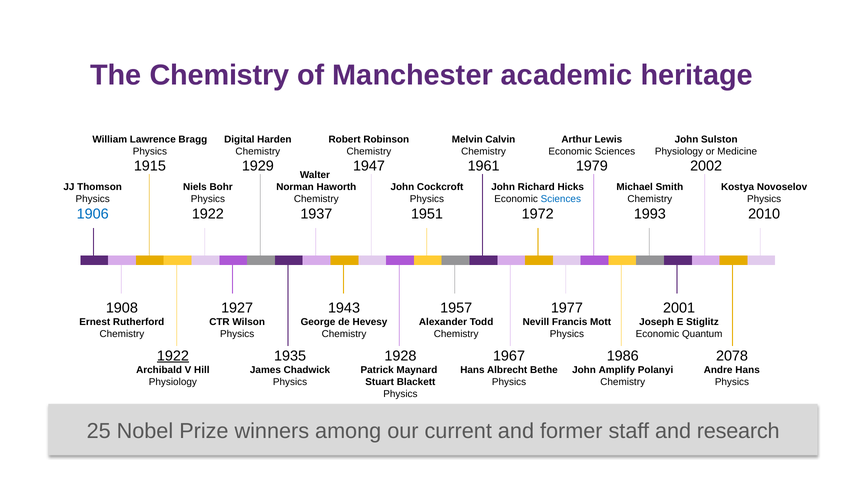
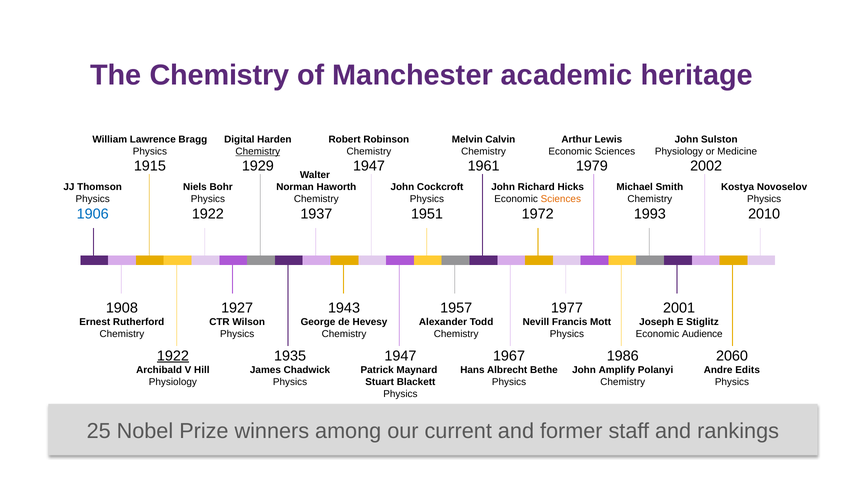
Chemistry underline: none -> present (258, 151)
Sciences colour: blue -> orange (561, 199)
Quantum: Quantum -> Audience (702, 334)
1928: 1928 -> 1947 (400, 356)
2078: 2078 -> 2060 (732, 356)
Andre Hans: Hans -> Edits (748, 370)
research: research -> rankings (738, 431)
